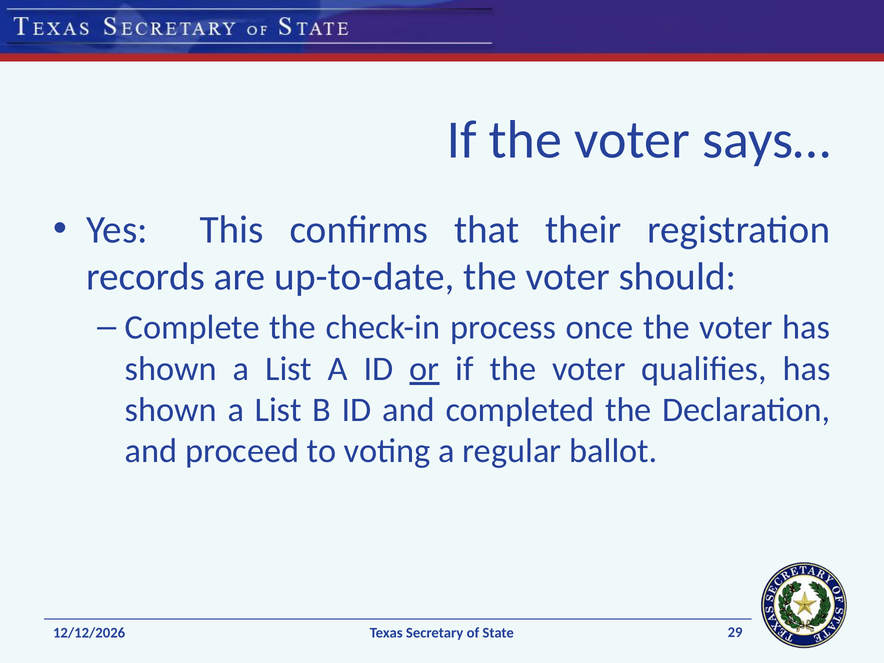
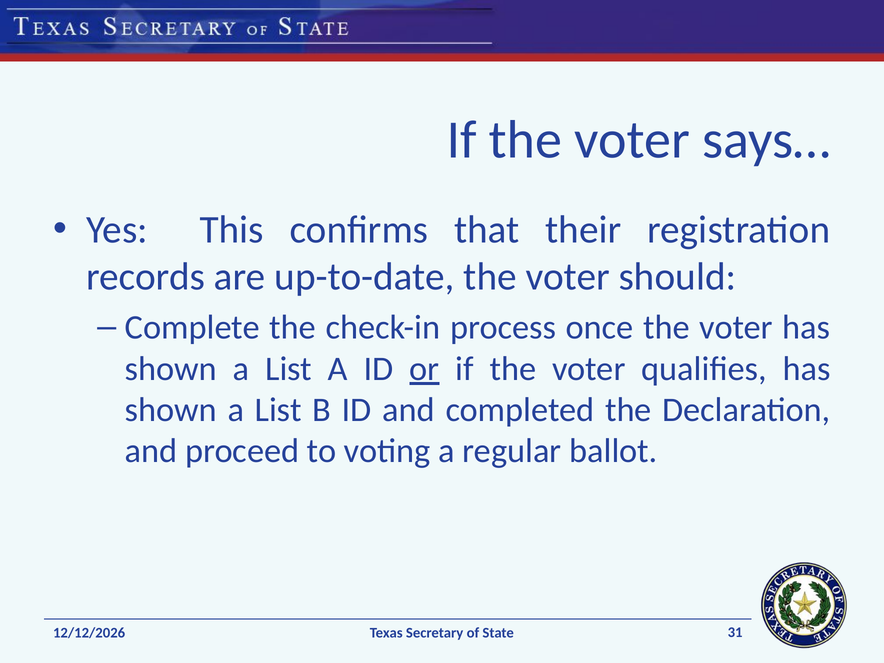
29: 29 -> 31 (735, 633)
